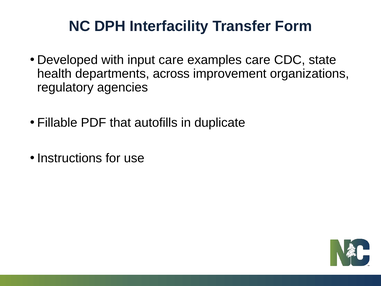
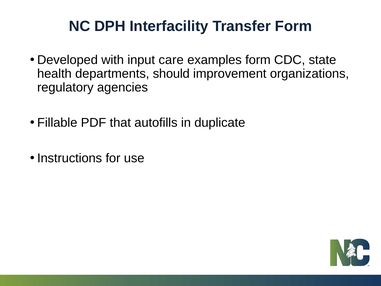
examples care: care -> form (258, 60)
across: across -> should (171, 74)
